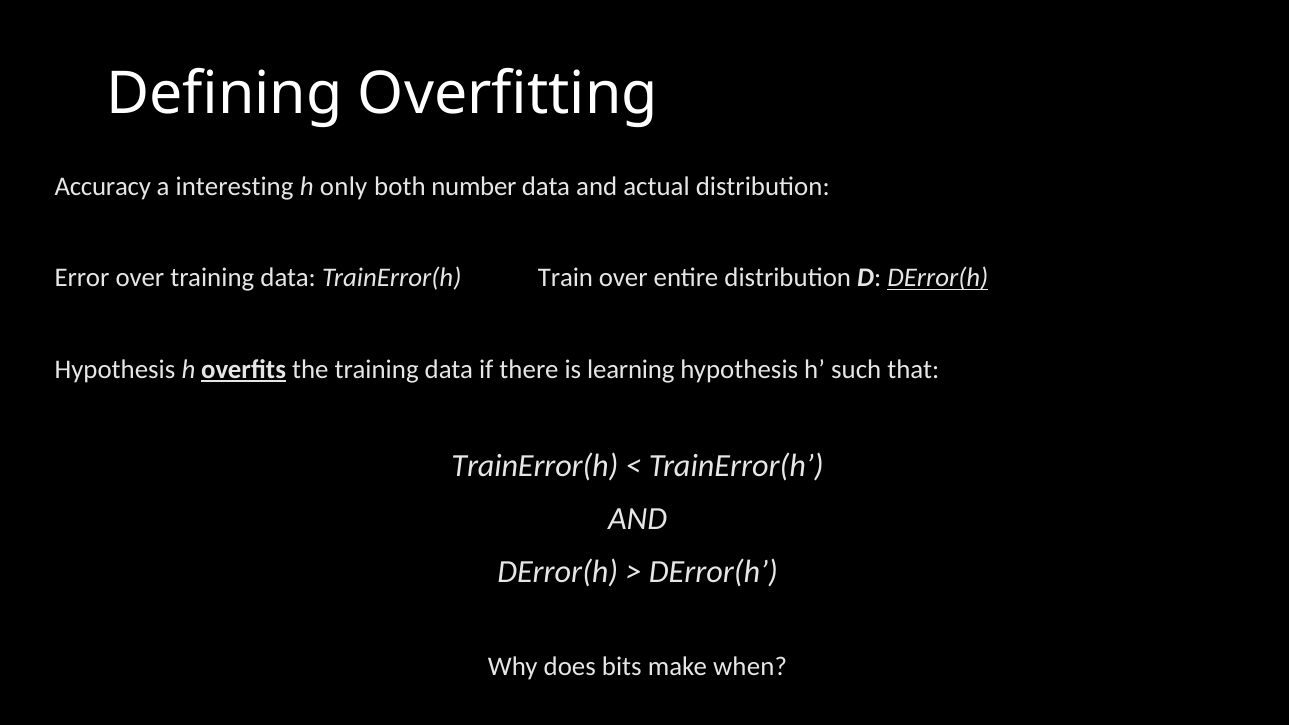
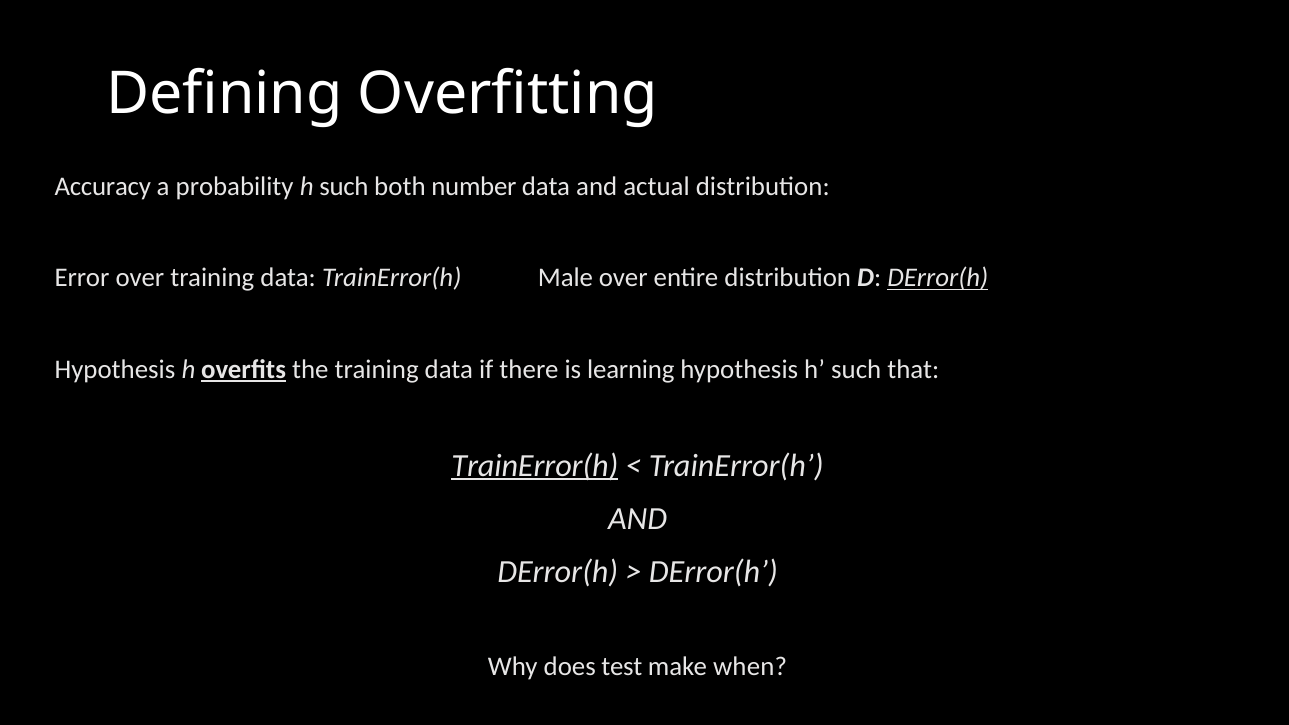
interesting: interesting -> probability (235, 187)
only: only -> such (344, 187)
Train: Train -> Male (565, 278)
TrainError(h underline: none -> present (535, 466)
bits: bits -> test (622, 666)
